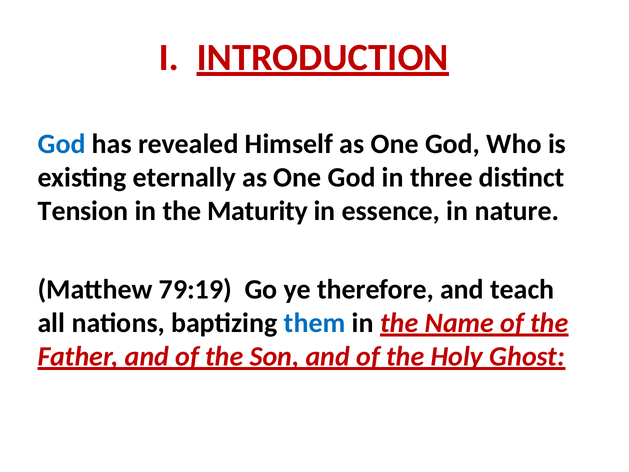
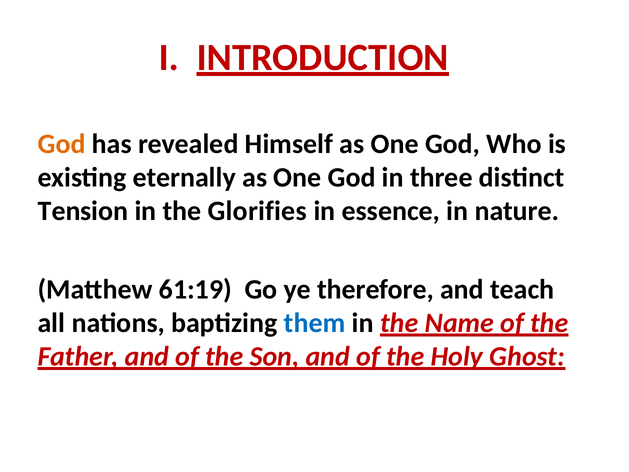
God colour: blue -> orange (62, 144)
Maturity: Maturity -> Glorifies (257, 211)
79:19: 79:19 -> 61:19 (195, 289)
